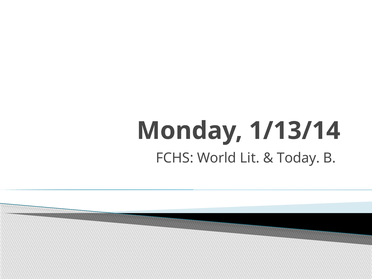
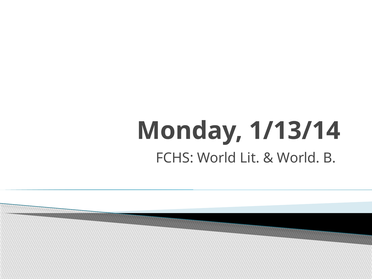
Today: Today -> World (298, 158)
